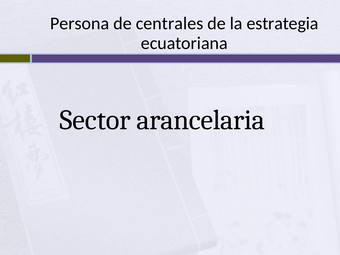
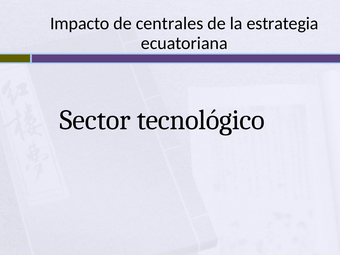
Persona: Persona -> Impacto (80, 23)
arancelaria: arancelaria -> tecnológico (201, 120)
